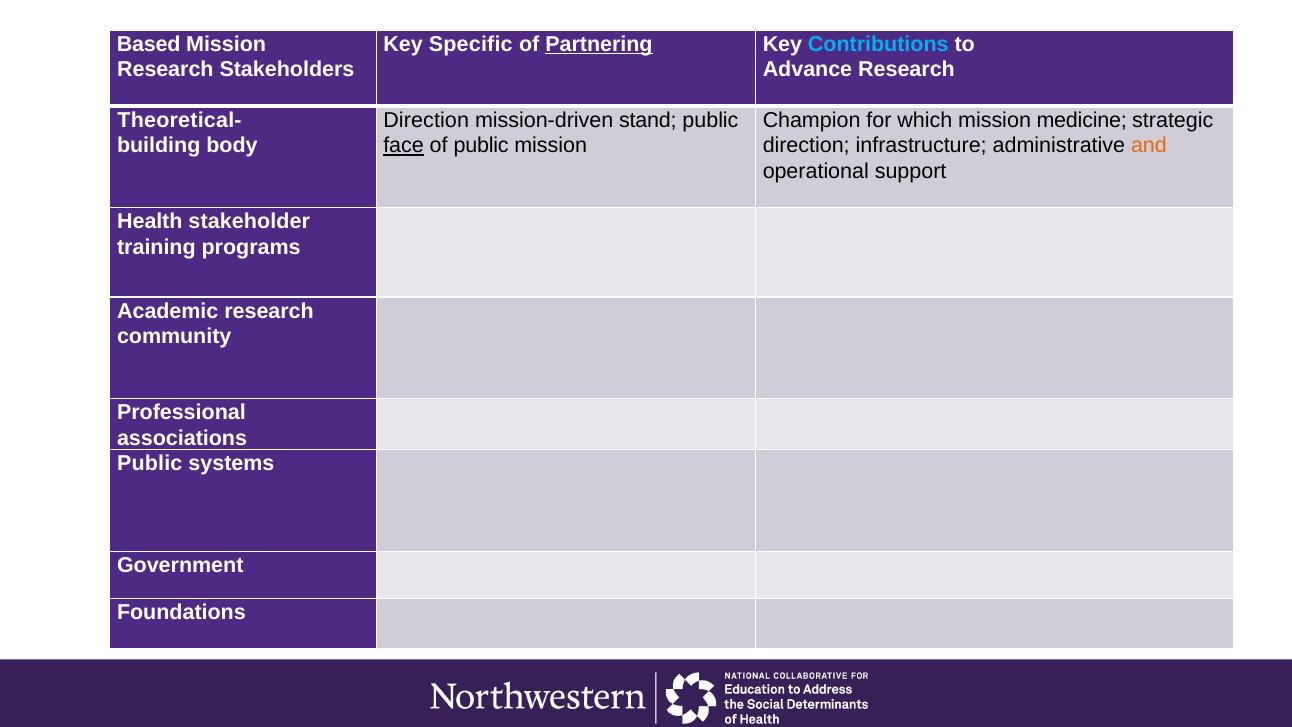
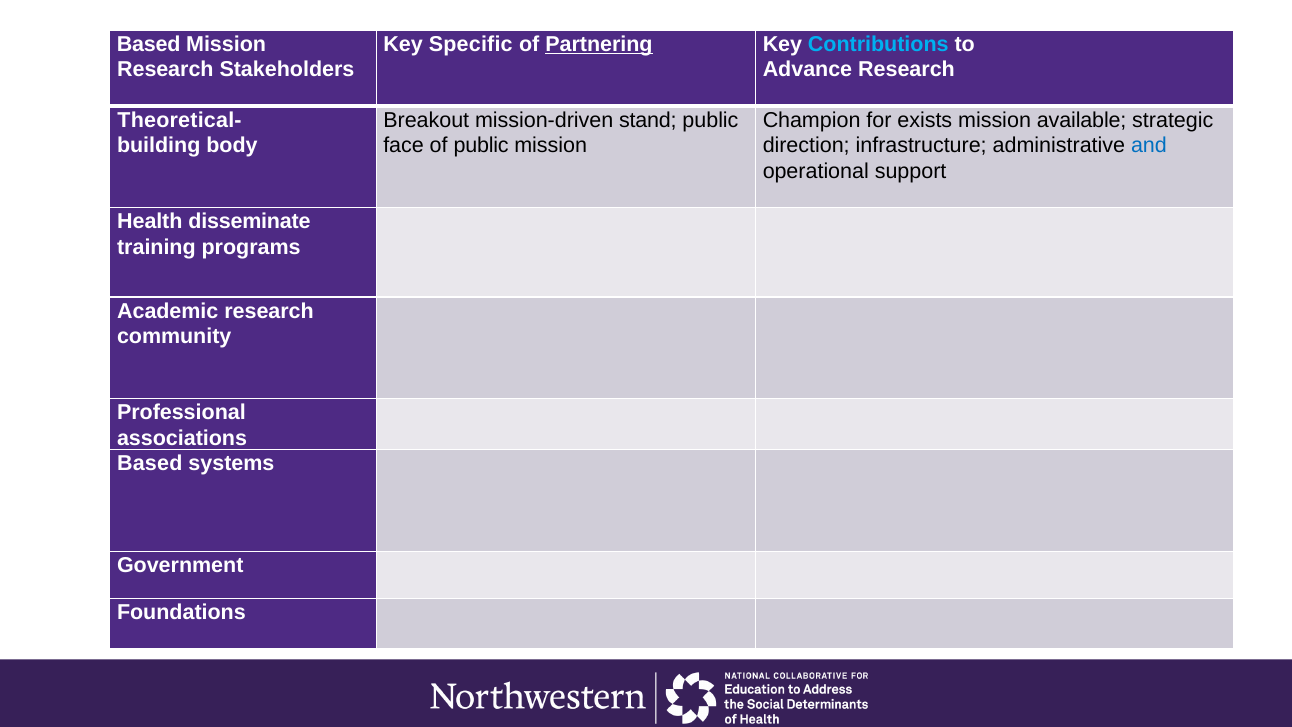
Direction: Direction -> Breakout (426, 120)
which: which -> exists (925, 120)
medicine: medicine -> available (1082, 120)
face underline: present -> none (404, 146)
and colour: orange -> blue (1149, 146)
stakeholder: stakeholder -> disseminate (249, 221)
Public: Public -> Based (150, 463)
